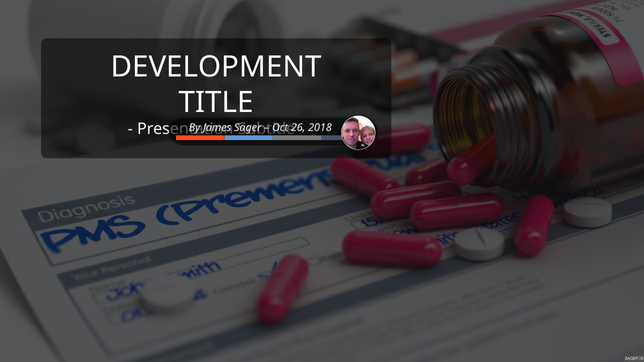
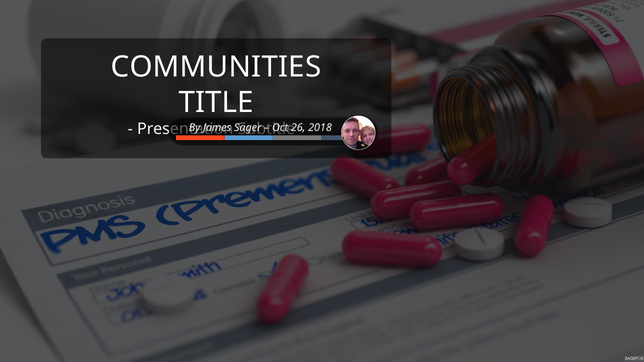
DEVELOPMENT: DEVELOPMENT -> COMMUNITIES (216, 67)
